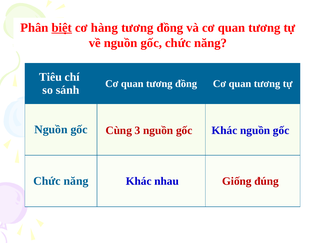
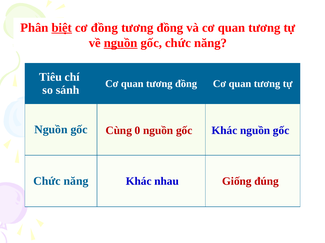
cơ hàng: hàng -> đồng (104, 28)
nguồn underline: none -> present (121, 43)
3: 3 -> 0 (138, 131)
